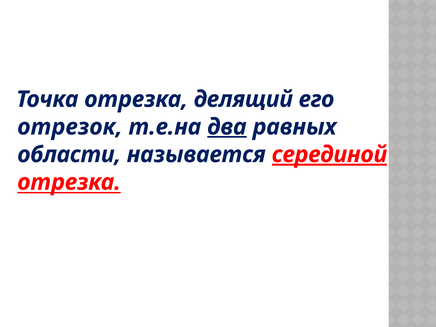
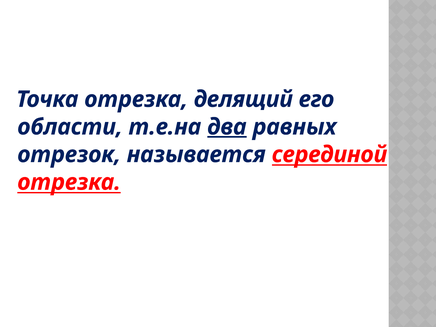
отрезок: отрезок -> области (70, 127)
области: области -> отрезок (69, 155)
серединой underline: present -> none (330, 155)
